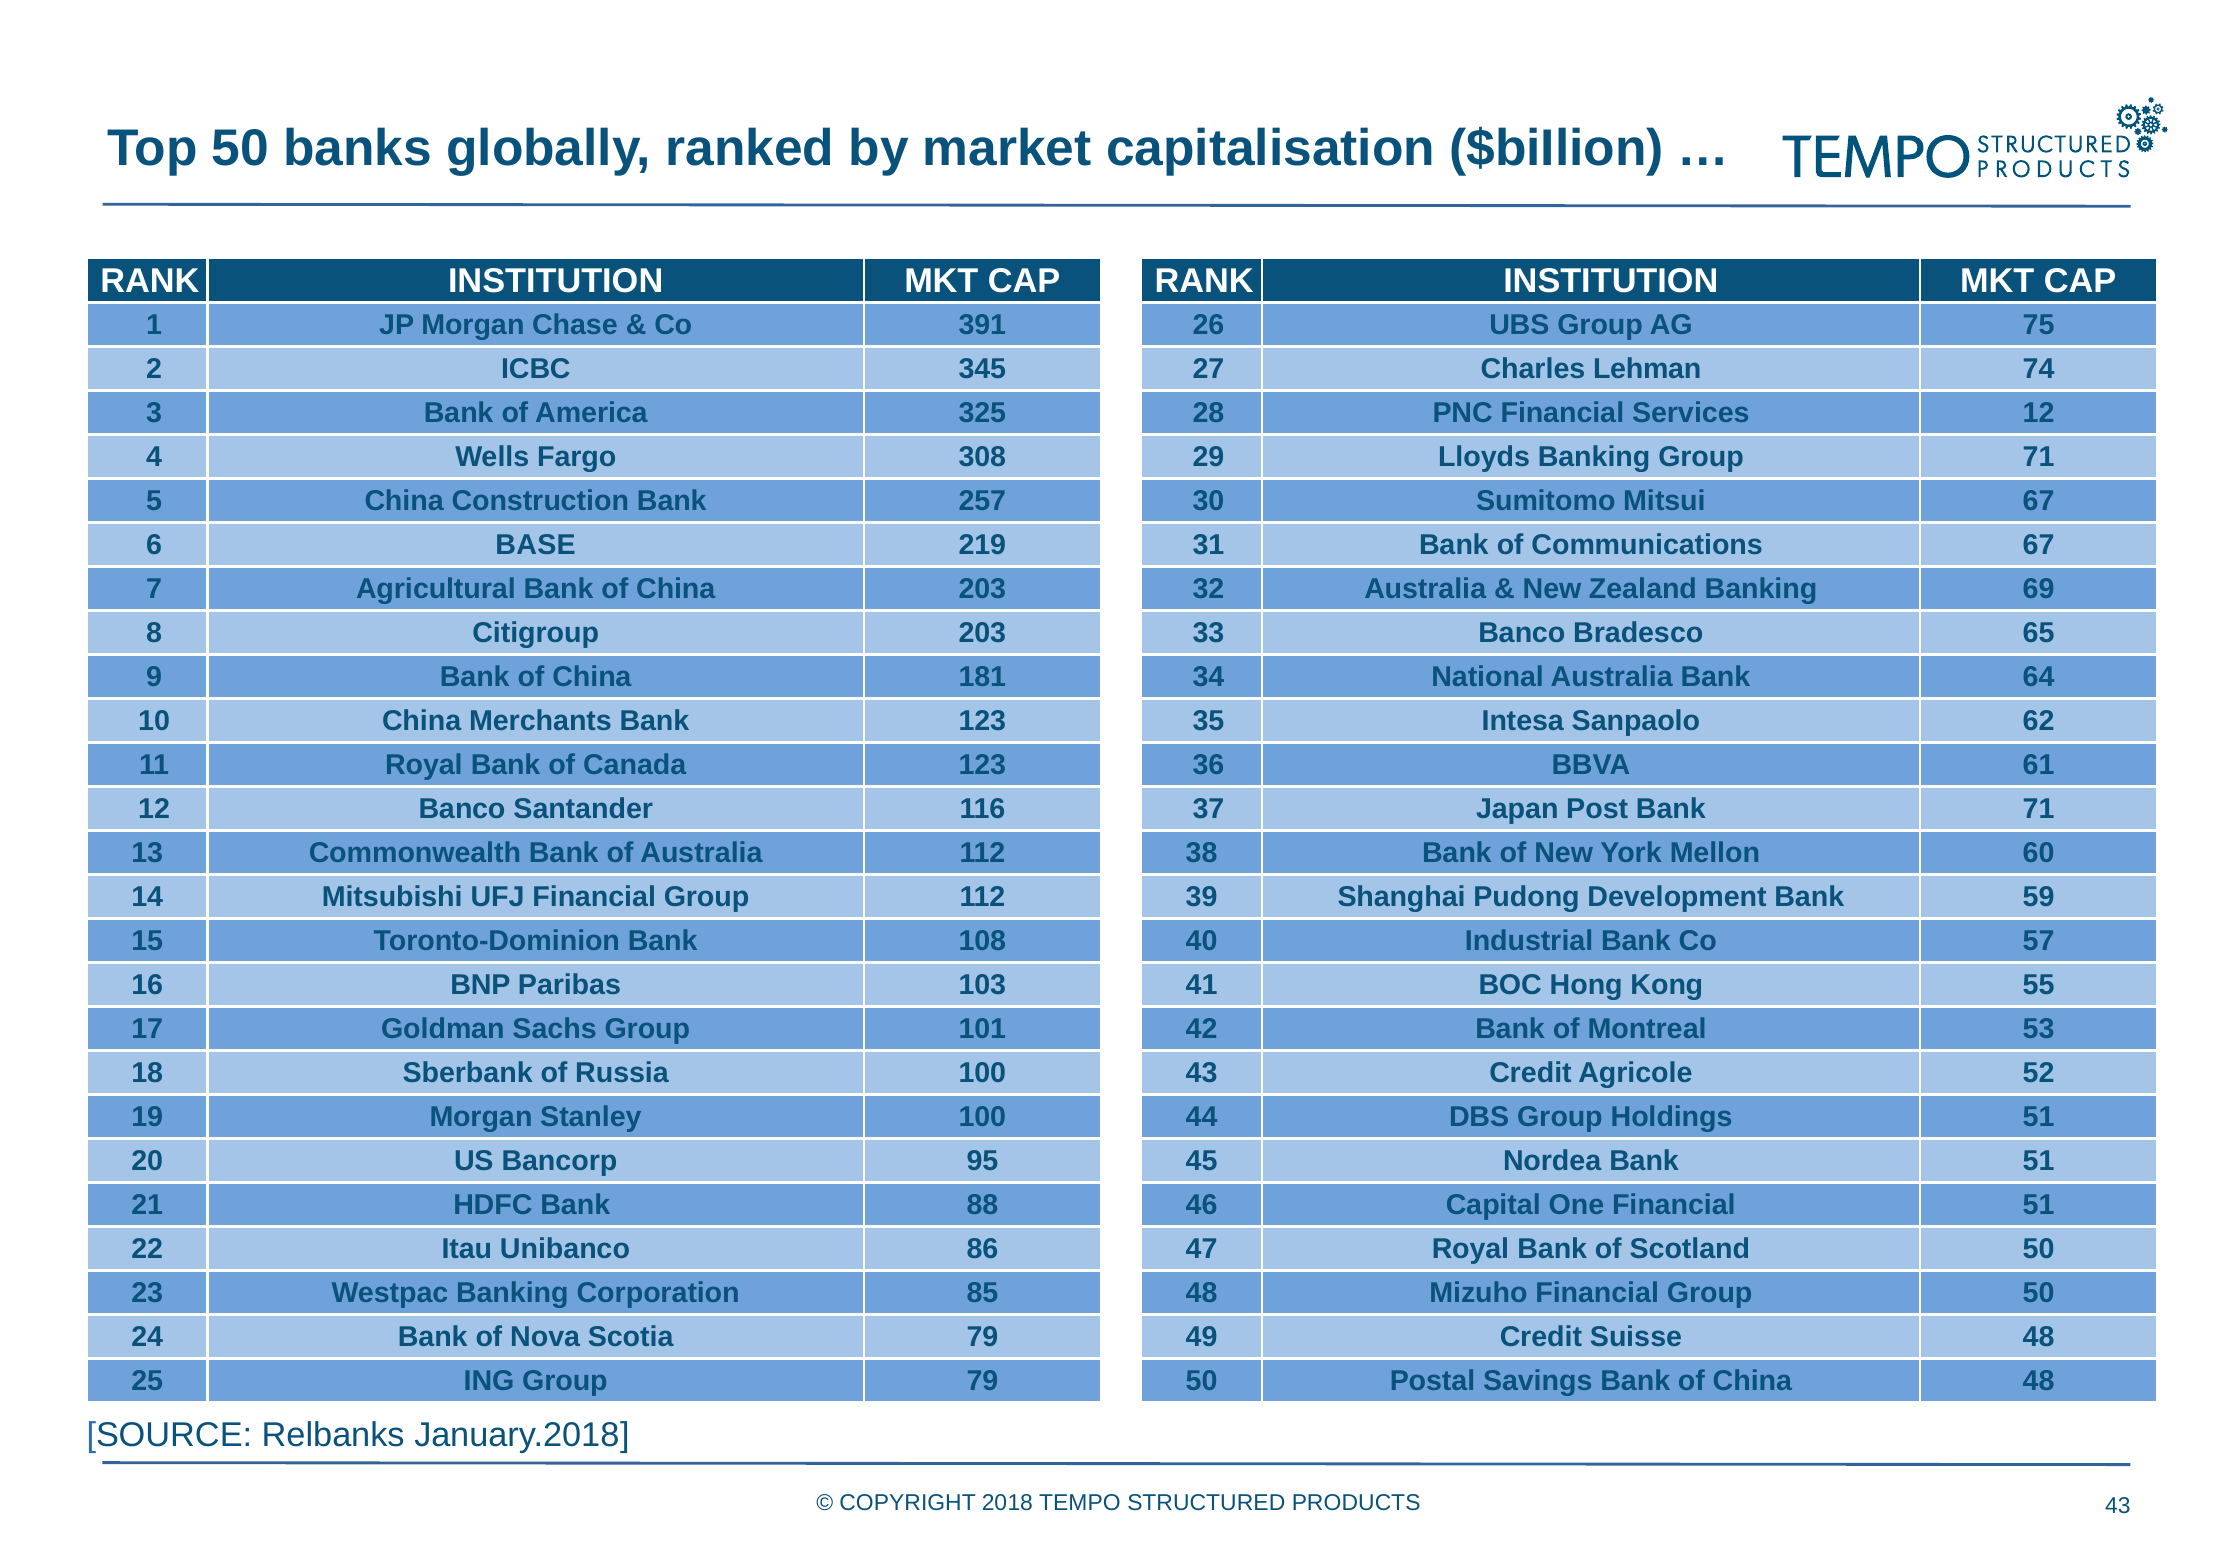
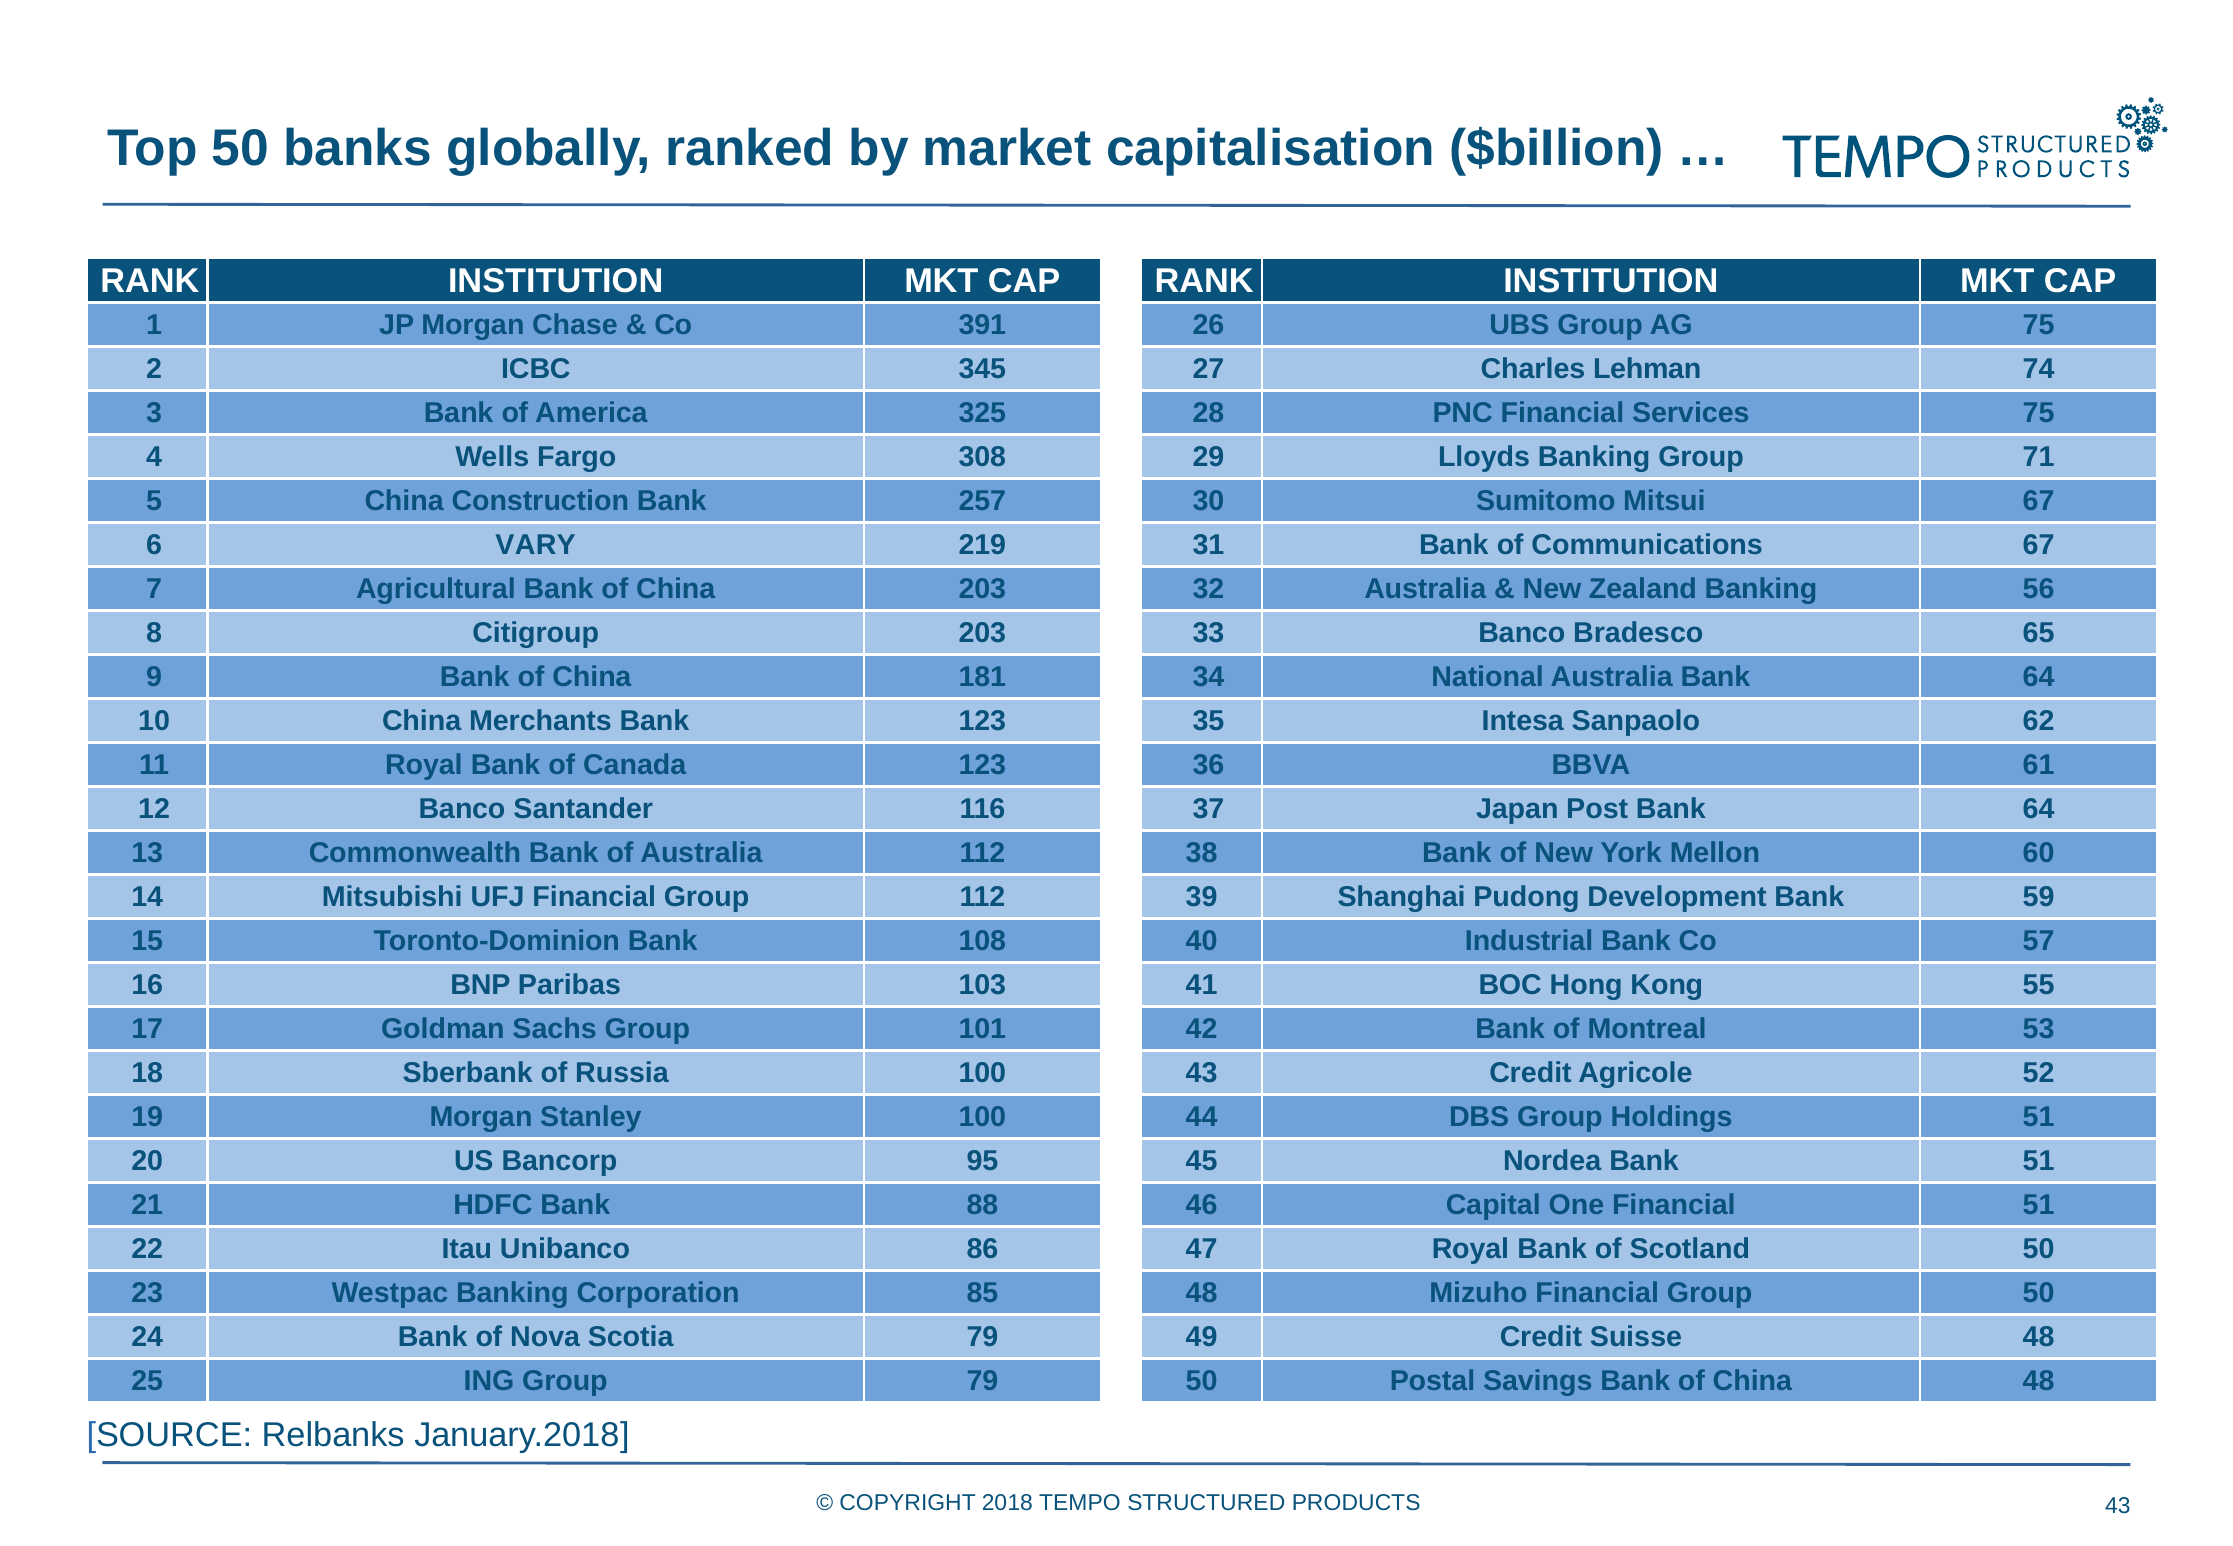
Services 12: 12 -> 75 (2039, 413)
BASE: BASE -> VARY (536, 545)
69: 69 -> 56 (2039, 589)
Post Bank 71: 71 -> 64 (2039, 809)
